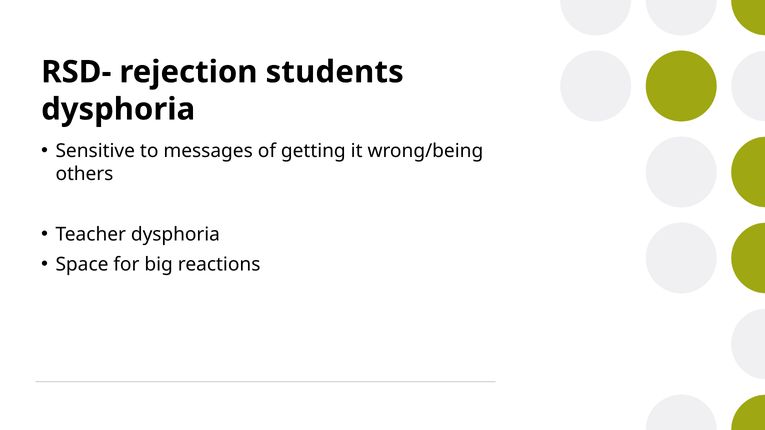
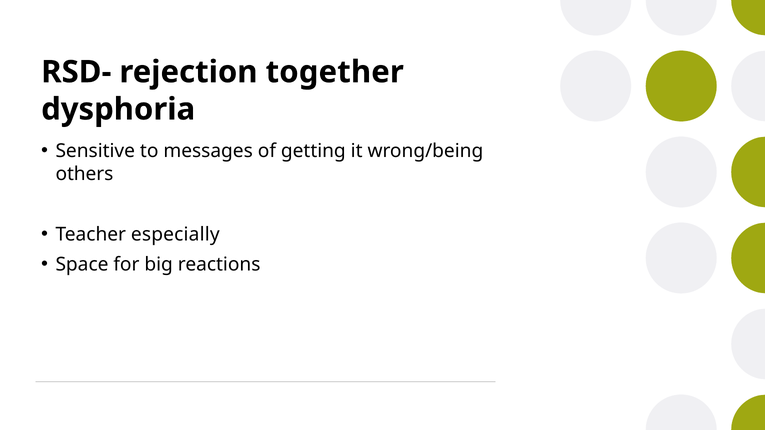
students: students -> together (335, 72)
Teacher dysphoria: dysphoria -> especially (175, 234)
